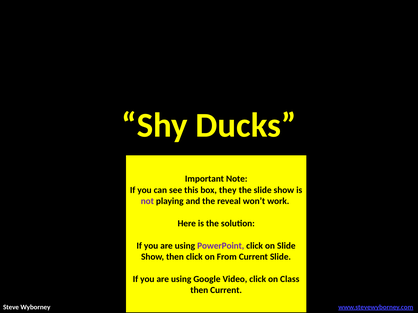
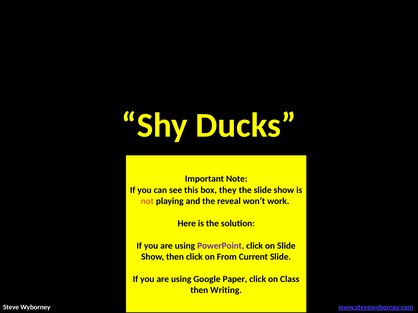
not colour: purple -> orange (147, 201)
Video: Video -> Paper (235, 279)
then Current: Current -> Writing (226, 291)
